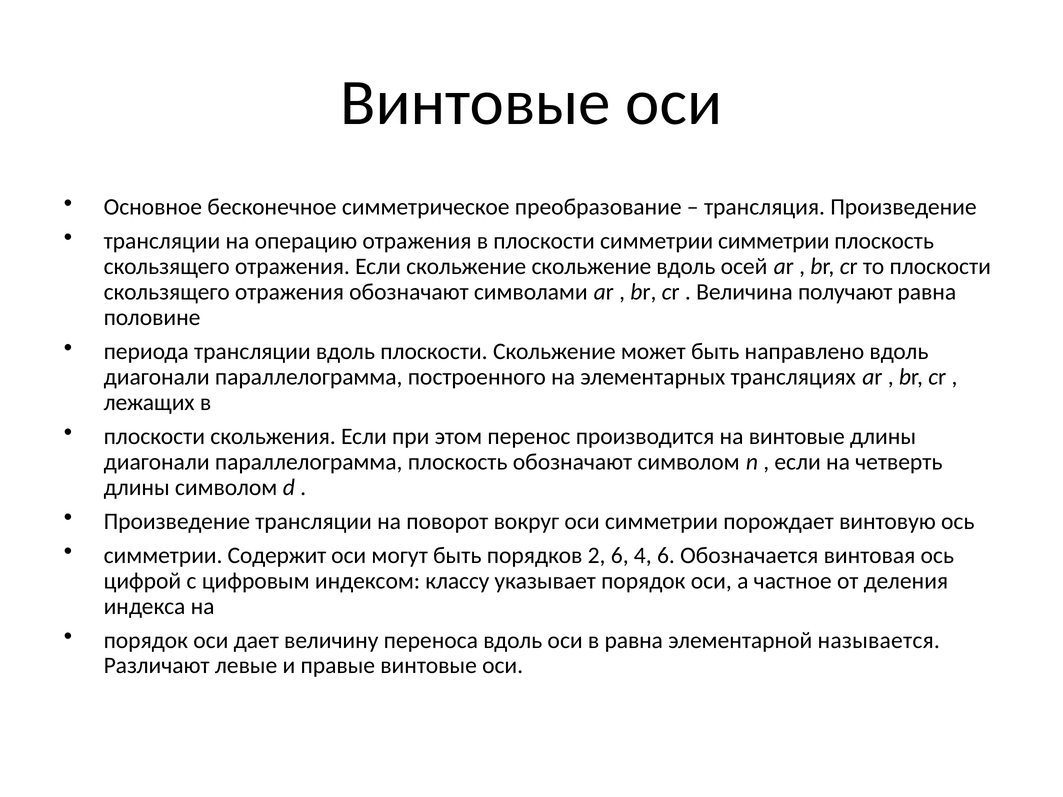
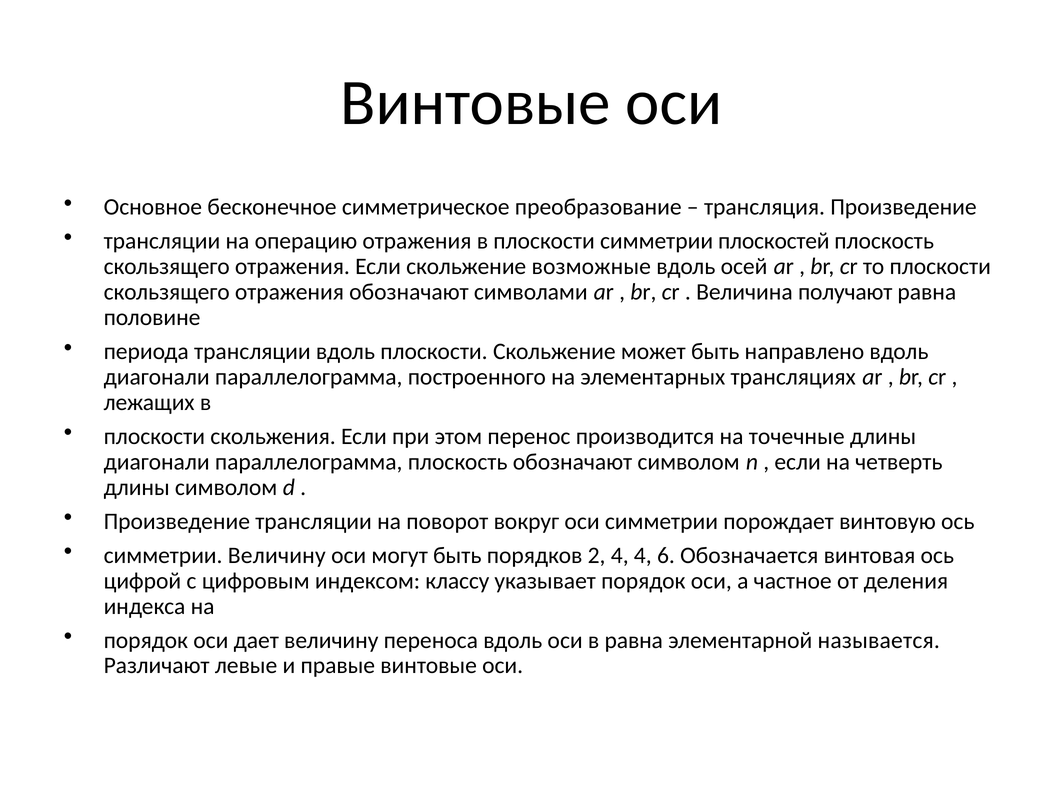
симметрии симметрии: симметрии -> плоскостей (774, 241)
скольжение скольжение: скольжение -> возможные (591, 267)
на винтовые: винтовые -> точечные (797, 437)
симметрии Содержит: Содержит -> Величину (277, 555)
2 6: 6 -> 4 (620, 555)
